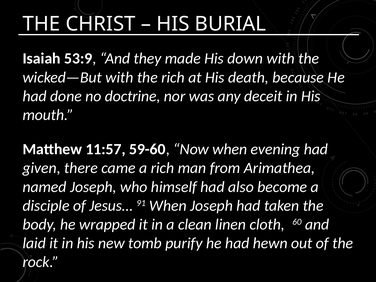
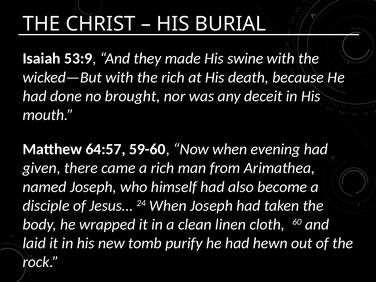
down: down -> swine (245, 59)
doctrine: doctrine -> brought (133, 96)
11:57: 11:57 -> 64:57 (106, 149)
91: 91 -> 24 (141, 203)
